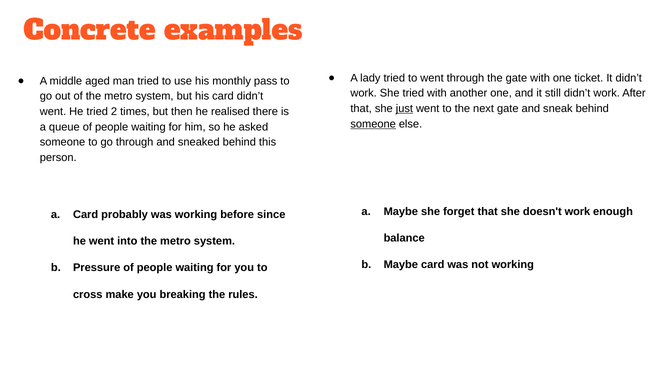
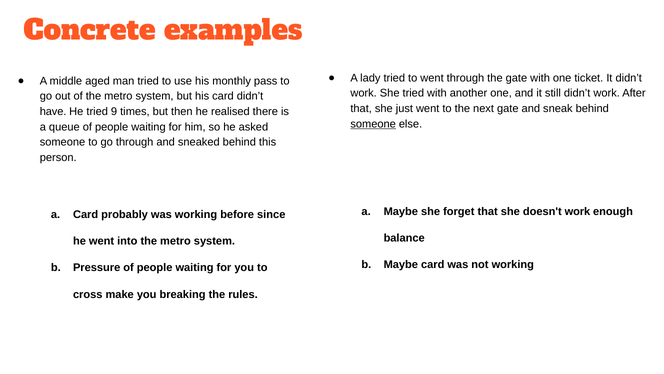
just underline: present -> none (404, 108)
went: went -> have (53, 111)
2: 2 -> 9 (114, 111)
